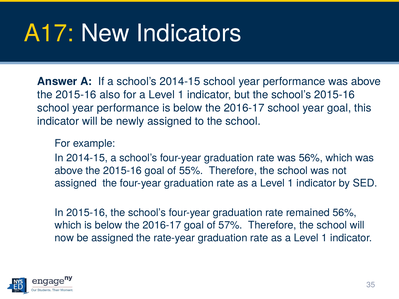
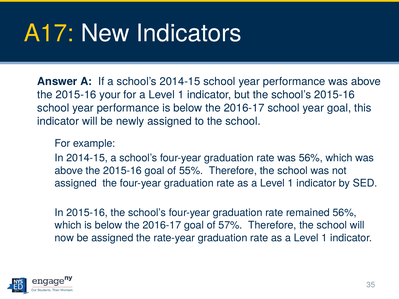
also: also -> your (110, 95)
